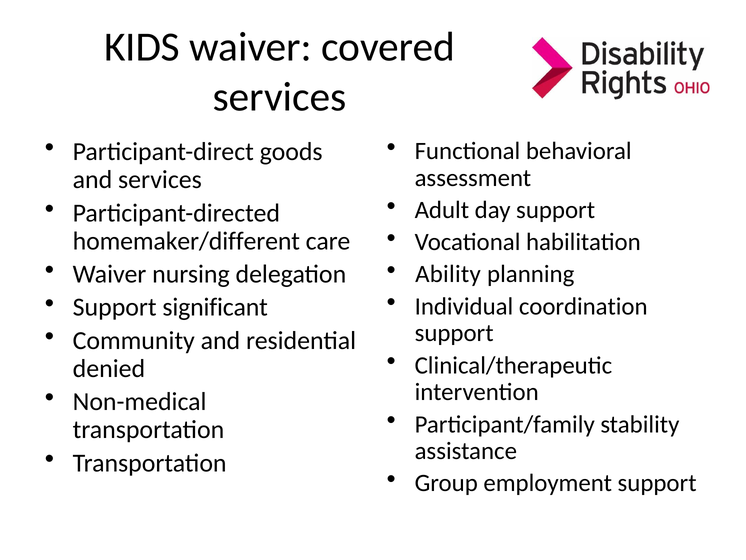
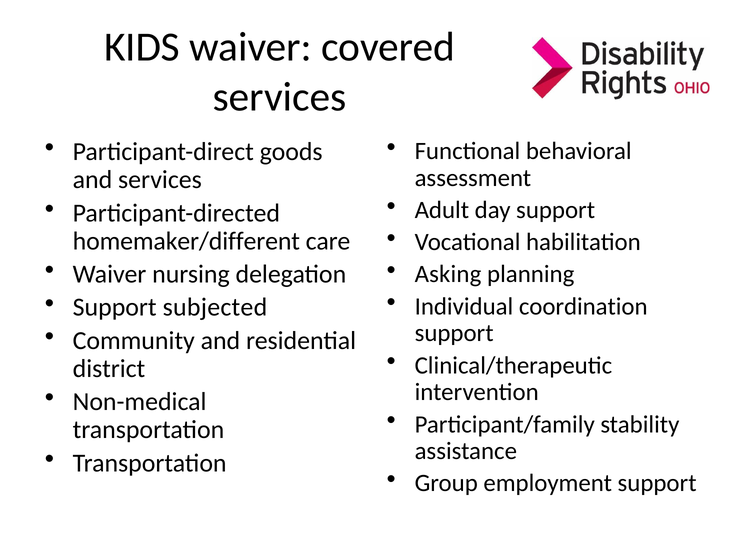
Ability: Ability -> Asking (448, 274)
significant: significant -> subjected (215, 307)
denied: denied -> district (109, 368)
